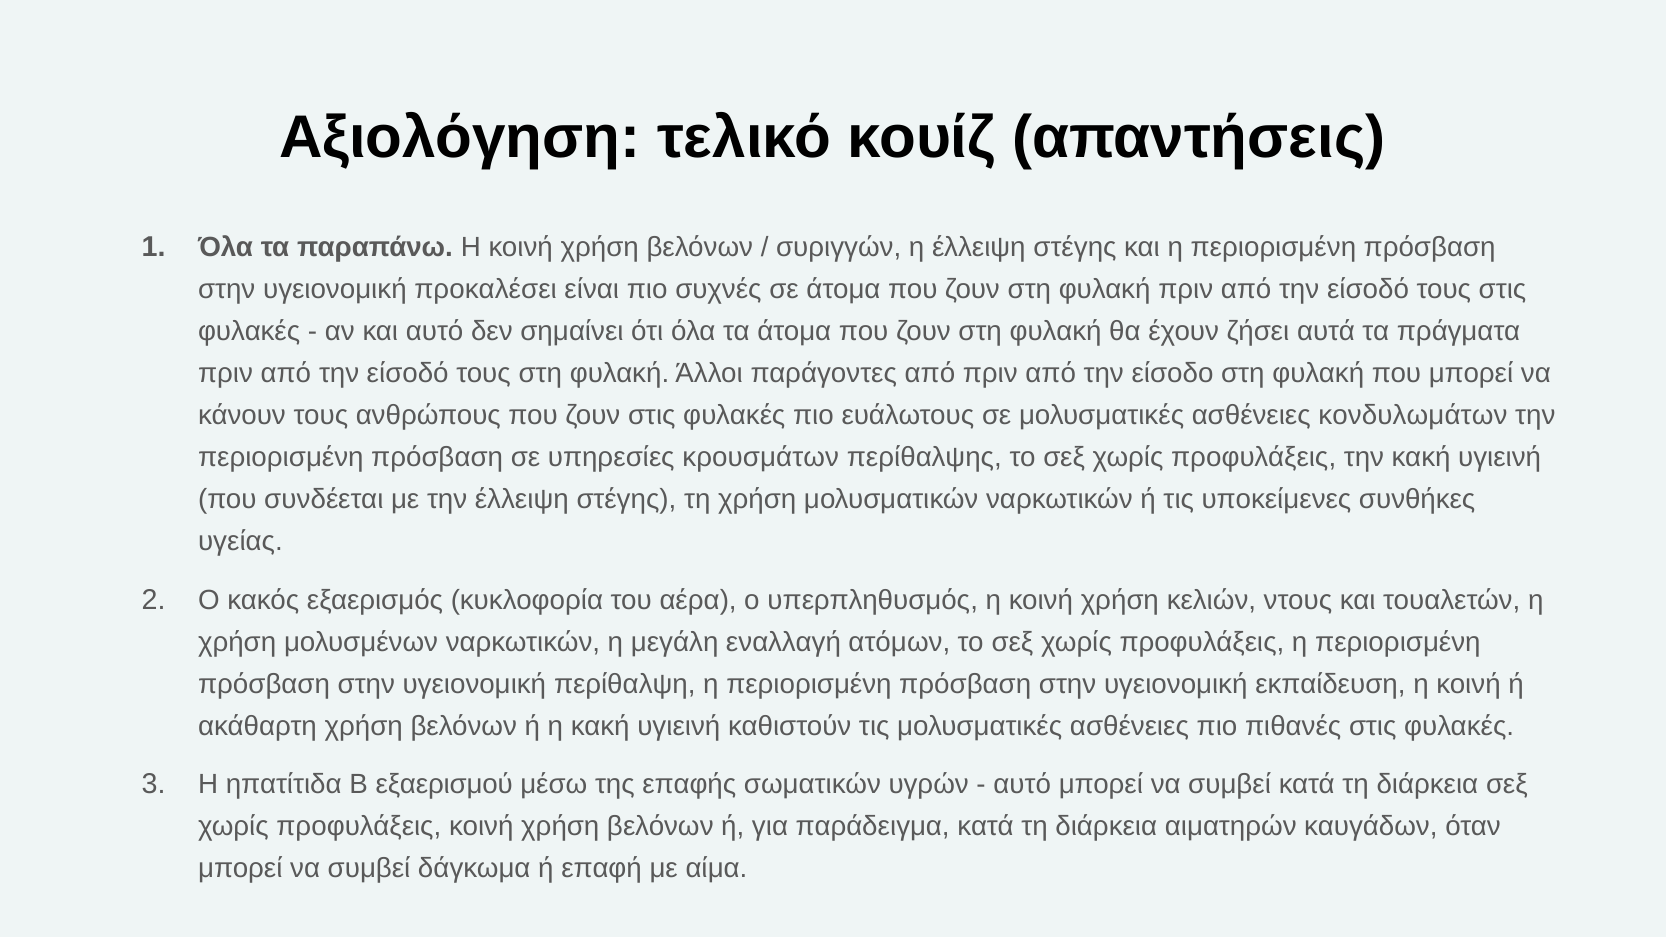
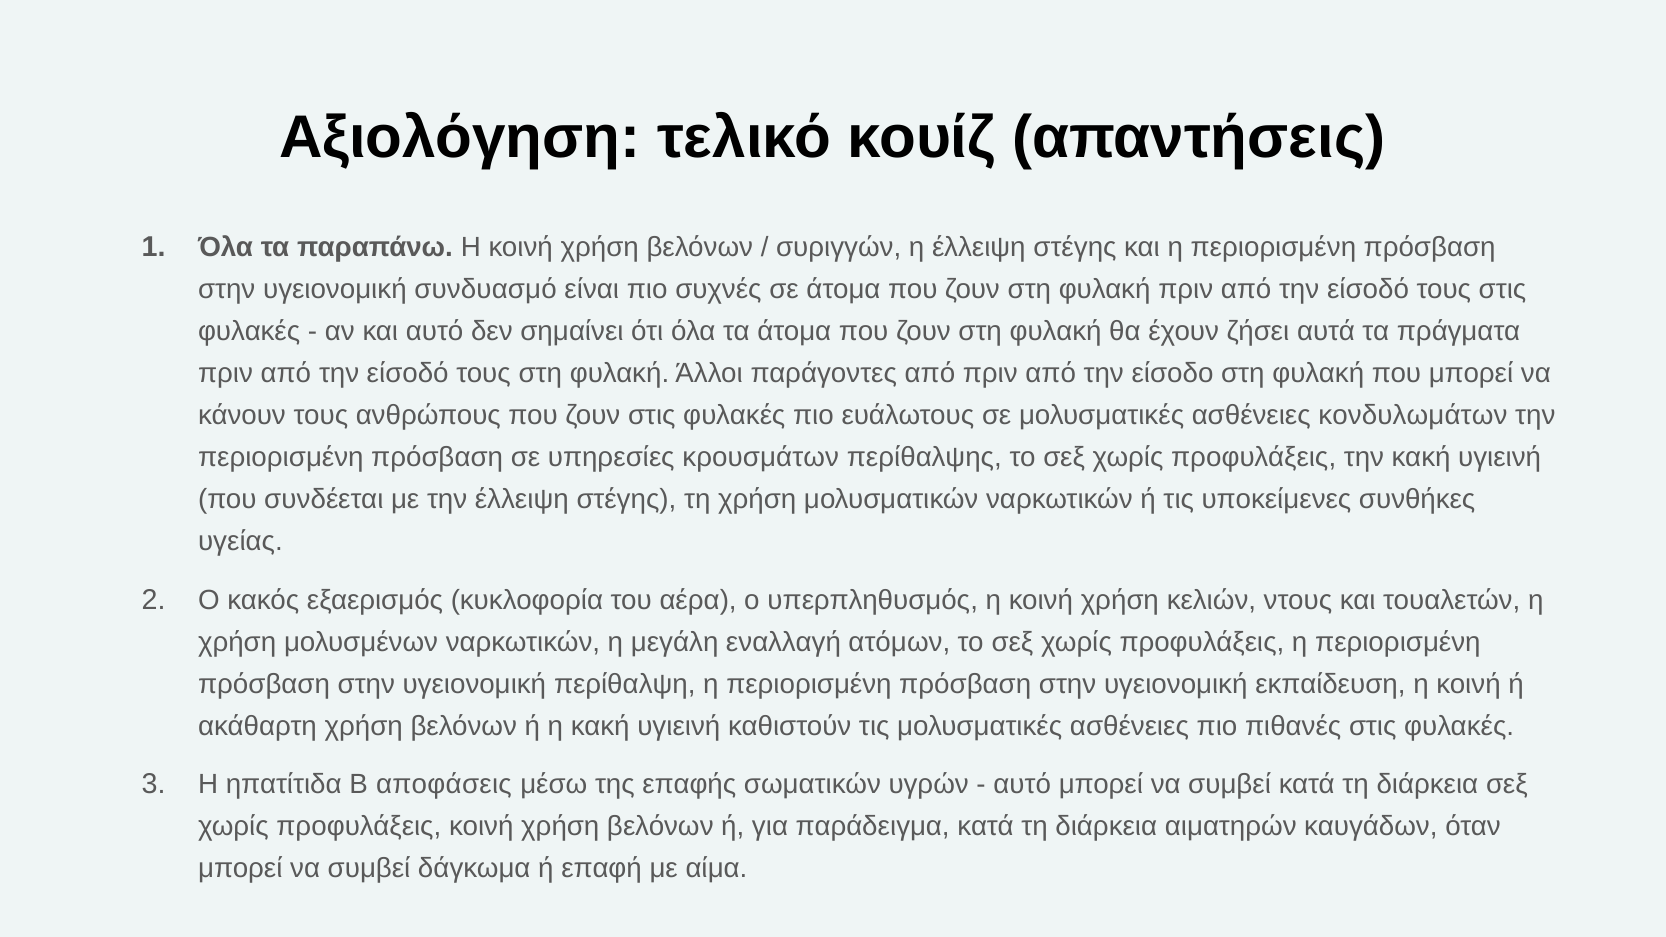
προκαλέσει: προκαλέσει -> συνδυασμό (486, 290)
εξαερισμού: εξαερισμού -> αποφάσεις (444, 785)
